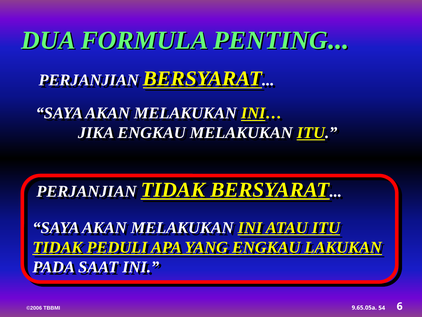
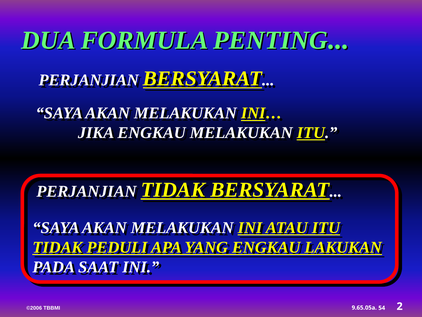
6: 6 -> 2 (400, 306)
